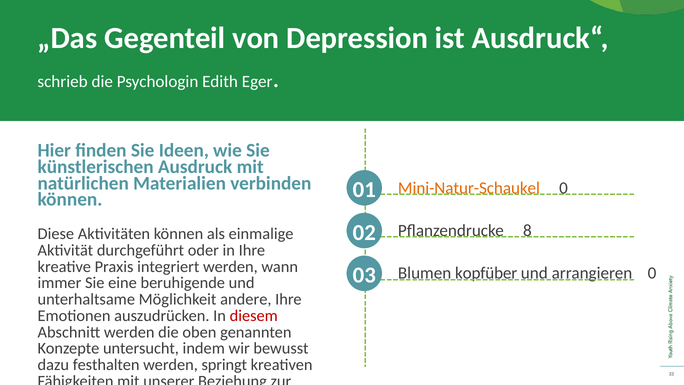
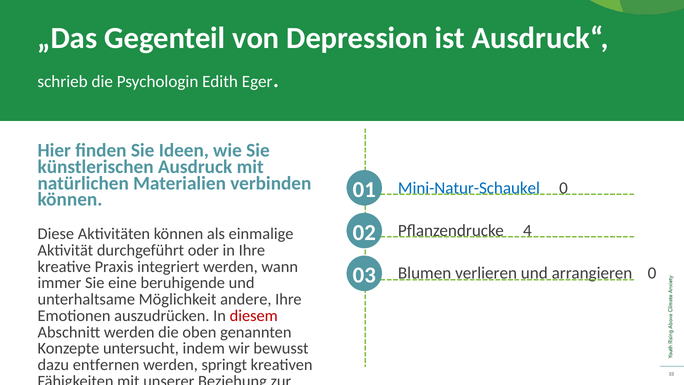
Mini-Natur-Schaukel colour: orange -> blue (469, 188)
8: 8 -> 4 (527, 230)
kopfüber: kopfüber -> verlieren (486, 273)
festhalten: festhalten -> entfernen (106, 365)
